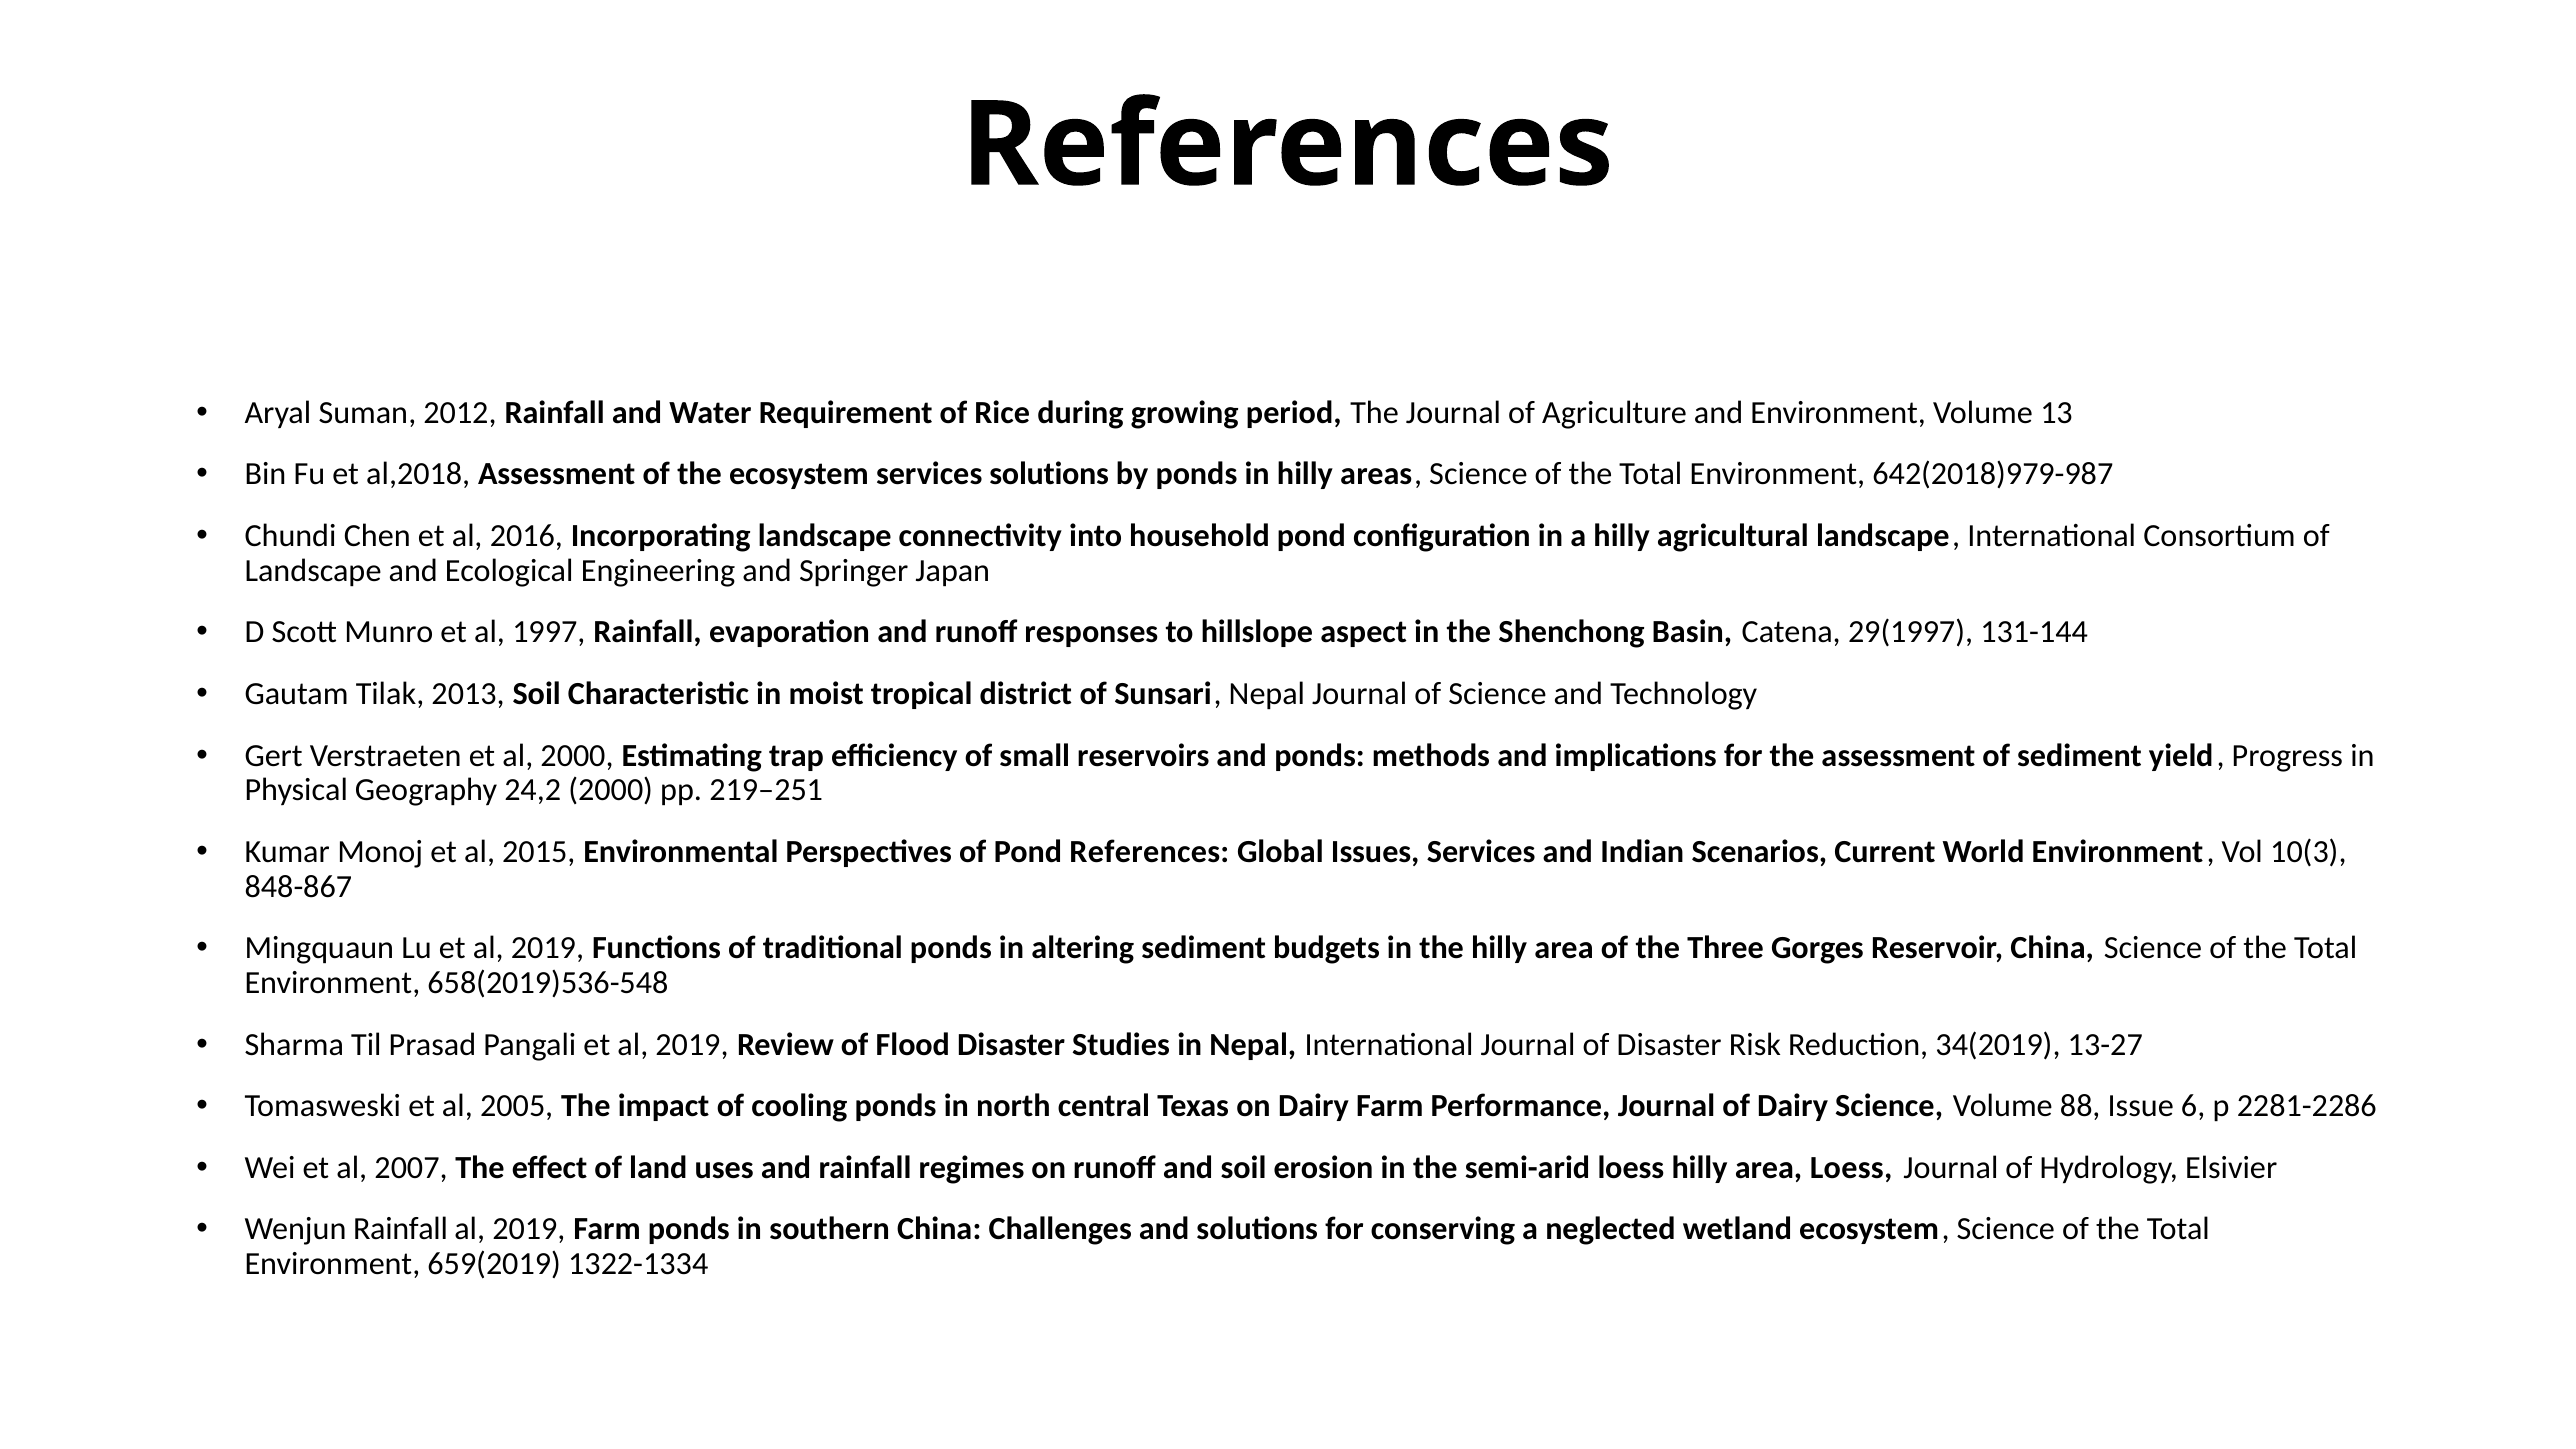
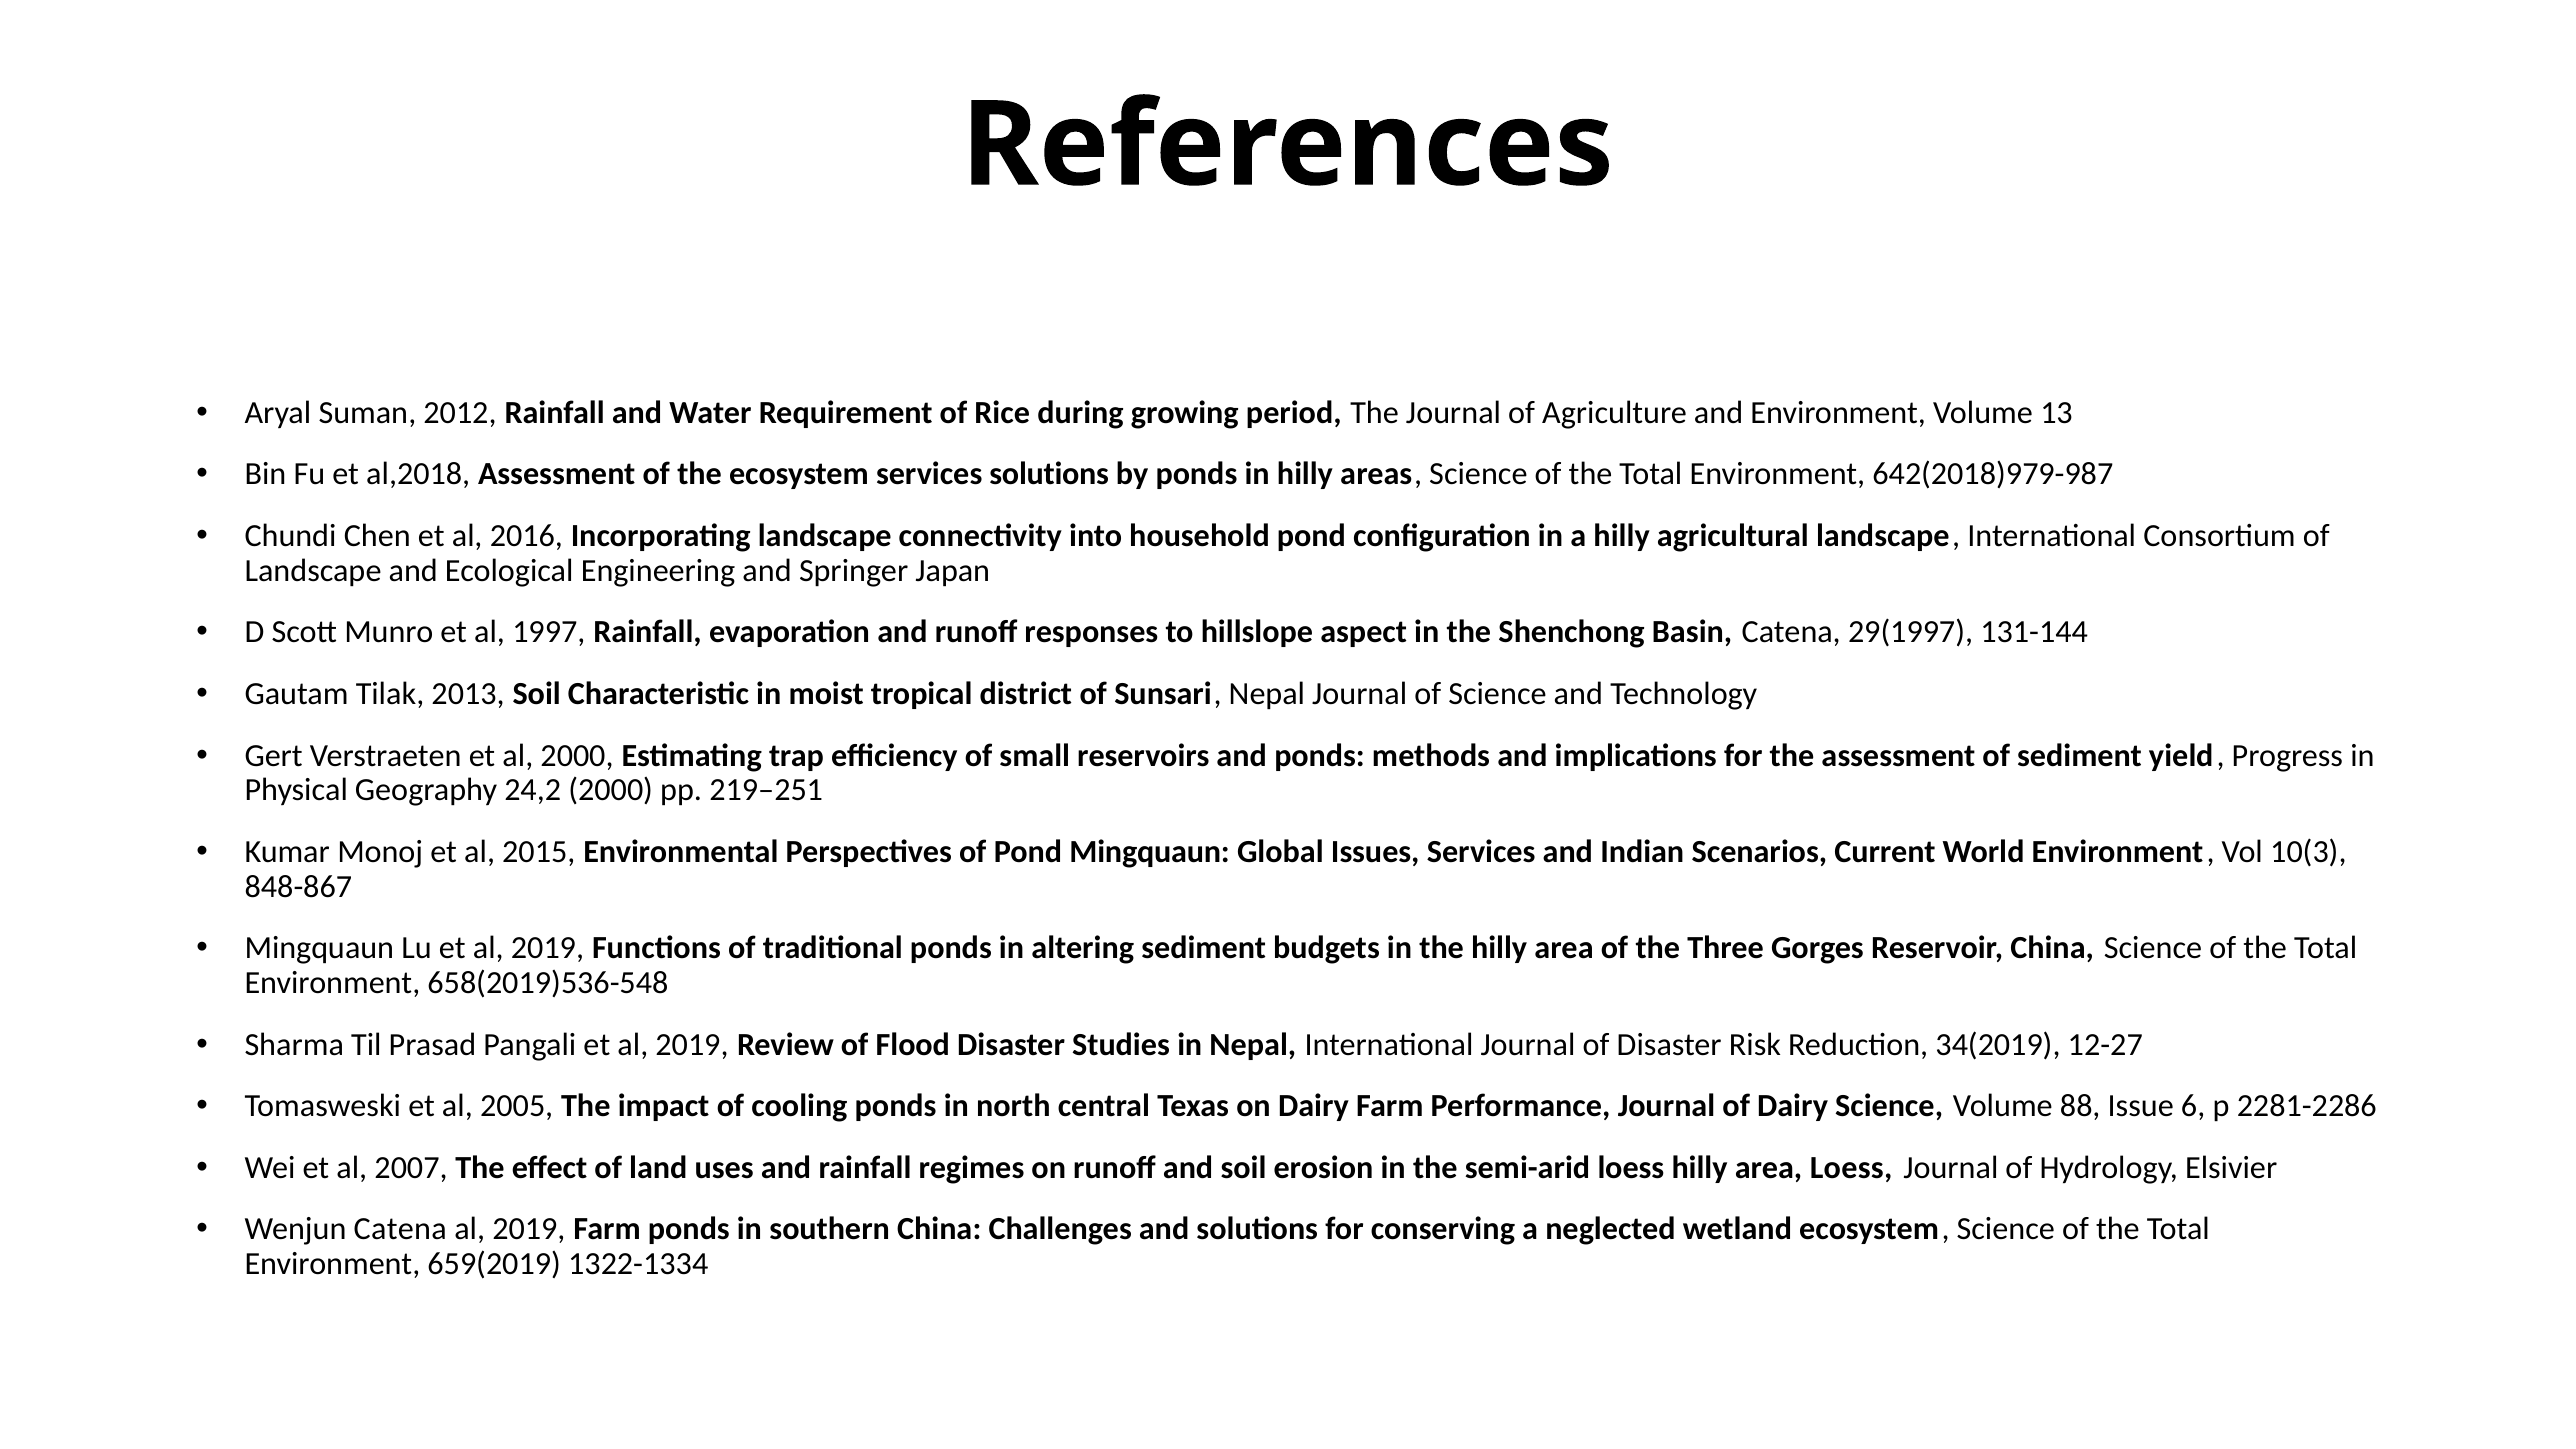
Pond References: References -> Mingquaun (1150, 852)
13-27: 13-27 -> 12-27 (2105, 1045)
Wenjun Rainfall: Rainfall -> Catena (400, 1229)
